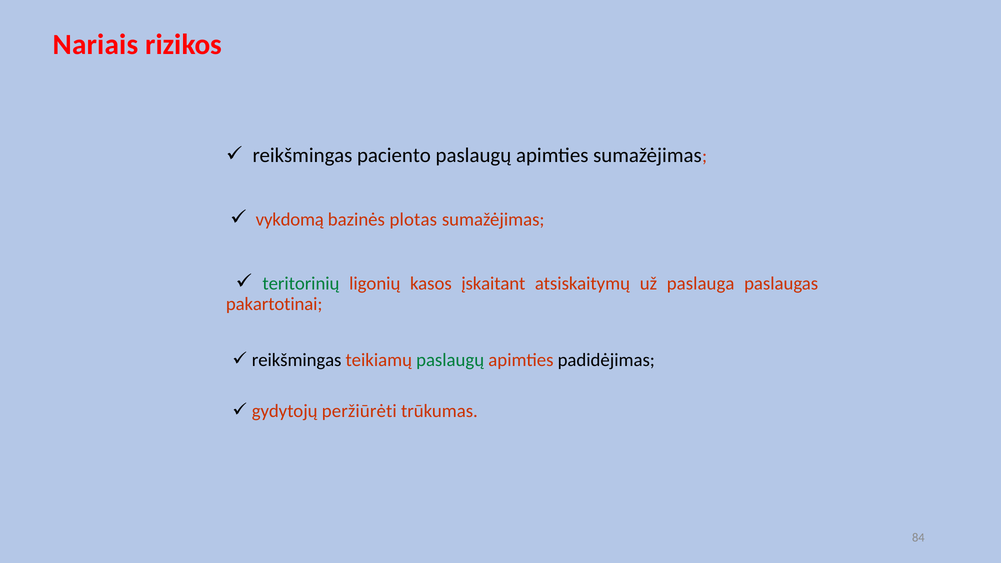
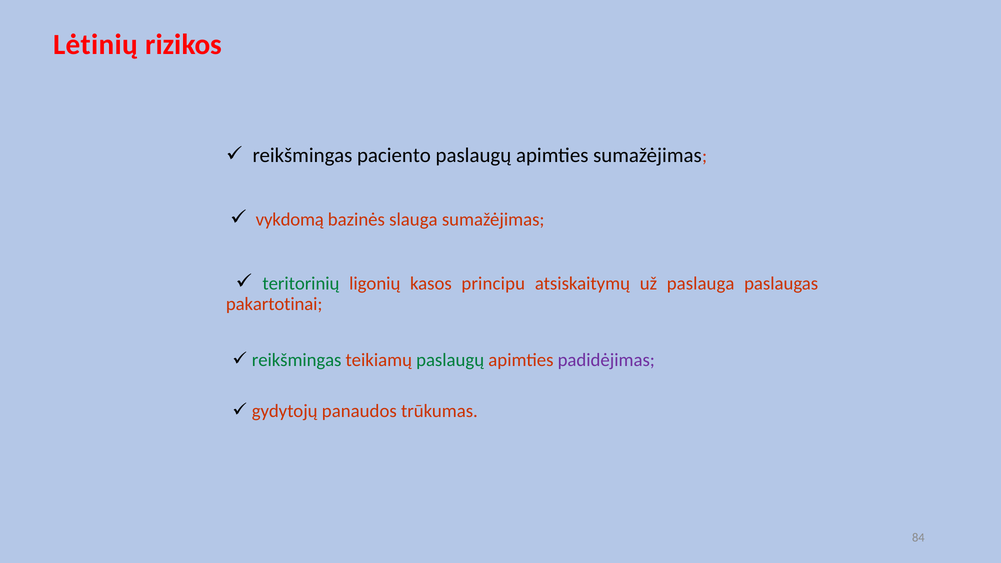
Nariais: Nariais -> Lėtinių (96, 45)
plotas: plotas -> slauga (413, 220)
įskaitant: įskaitant -> principu (493, 283)
reikšmingas colour: black -> green (297, 360)
padidėjimas colour: black -> purple (606, 360)
peržiūrėti: peržiūrėti -> panaudos (359, 411)
